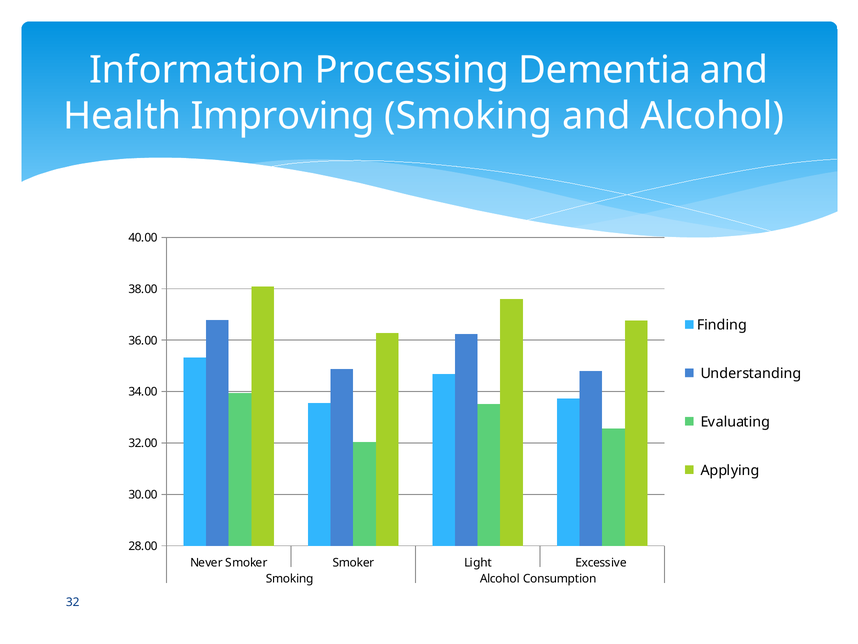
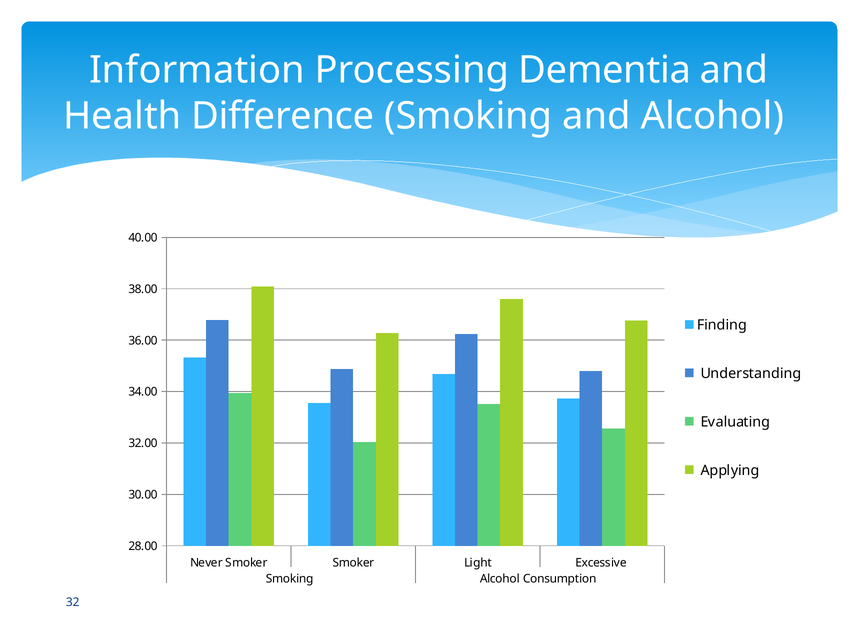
Improving: Improving -> Difference (283, 116)
